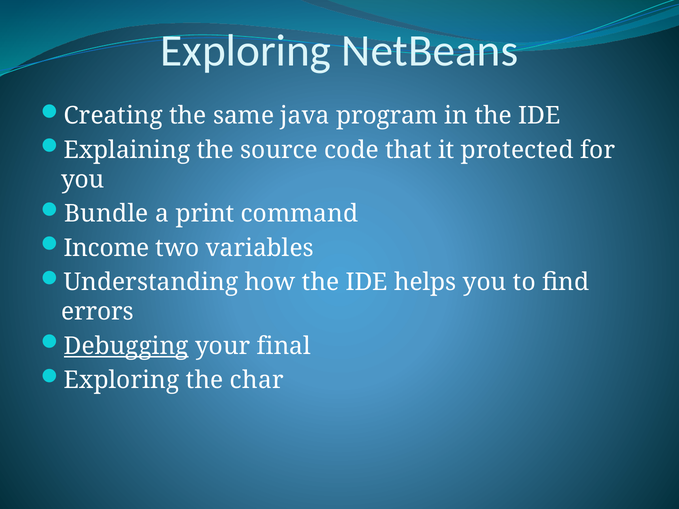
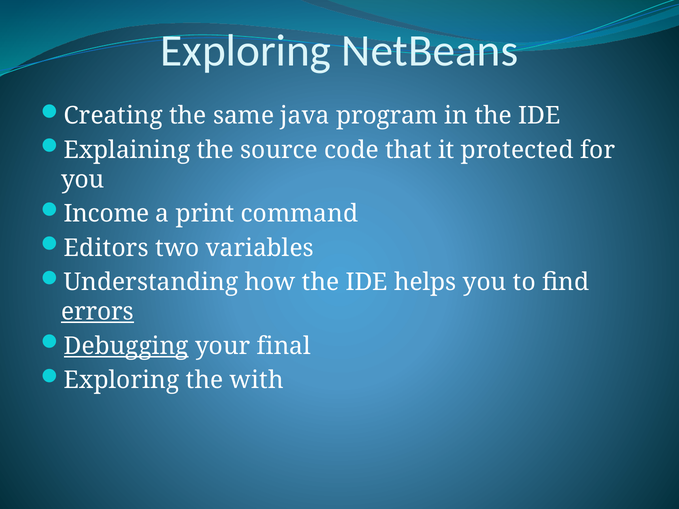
Bundle: Bundle -> Income (107, 214)
Income: Income -> Editors (106, 248)
errors underline: none -> present (97, 312)
char: char -> with (257, 381)
